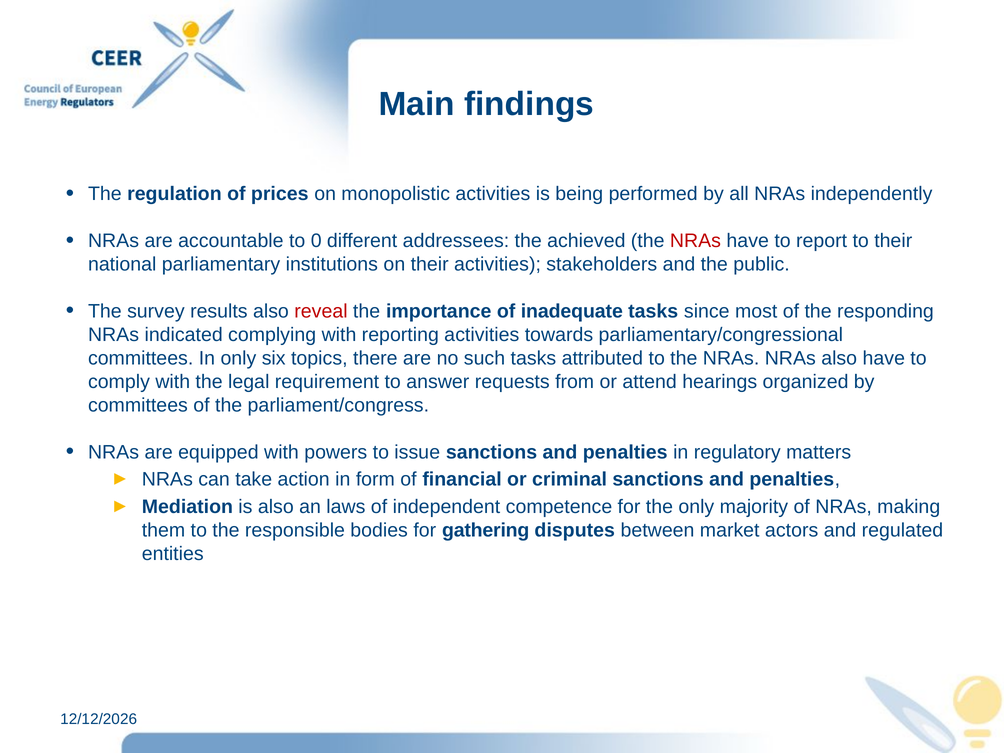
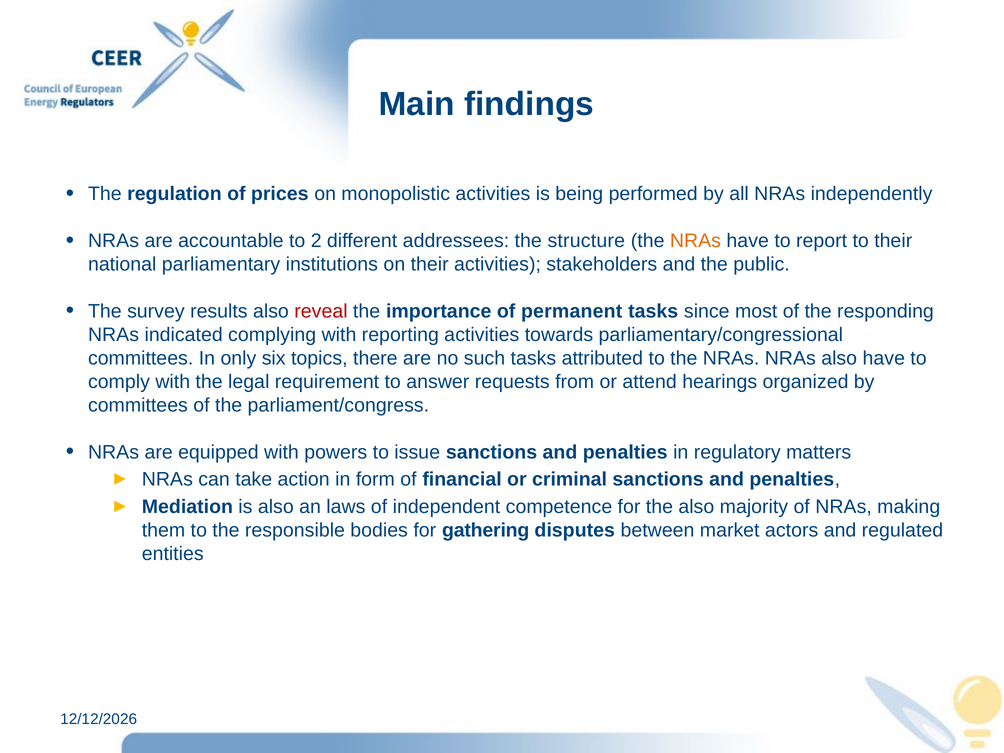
0: 0 -> 2 (316, 241)
achieved: achieved -> structure (586, 241)
NRAs colour: red -> orange (695, 241)
inadequate: inadequate -> permanent (572, 311)
the only: only -> also (696, 507)
